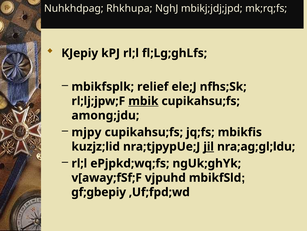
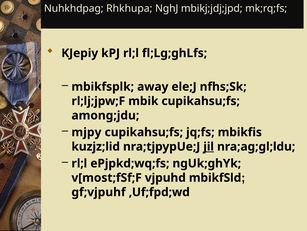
relief: relief -> away (153, 86)
mbik underline: present -> none (143, 101)
v[away;fSf;F: v[away;fSf;F -> v[most;fSf;F (107, 177)
gf;gbepiy: gf;gbepiy -> gf;vjpuhf (99, 192)
